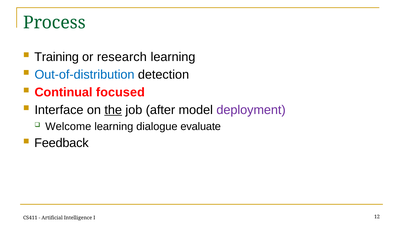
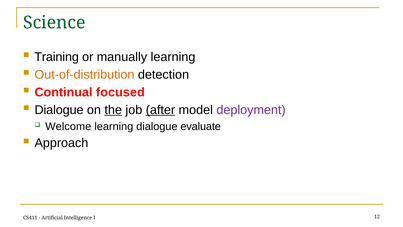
Process: Process -> Science (54, 23)
research: research -> manually (122, 57)
Out-of-distribution colour: blue -> orange (84, 74)
Interface: Interface -> Dialogue (59, 110)
after underline: none -> present (160, 110)
Feedback: Feedback -> Approach (61, 143)
